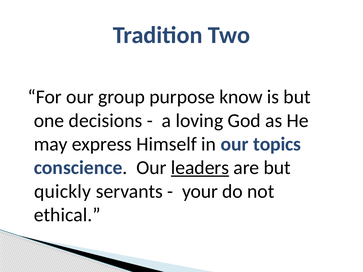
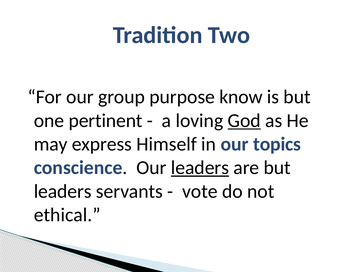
decisions: decisions -> pertinent (106, 121)
God underline: none -> present (244, 121)
quickly: quickly -> leaders (63, 191)
your: your -> vote (200, 191)
